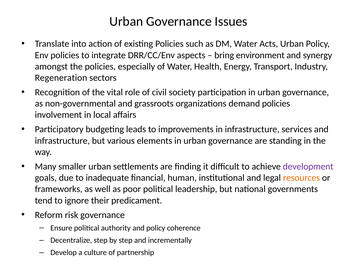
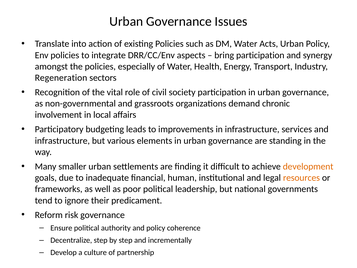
bring environment: environment -> participation (260, 55)
demand policies: policies -> chronic (276, 103)
development colour: purple -> orange (308, 166)
